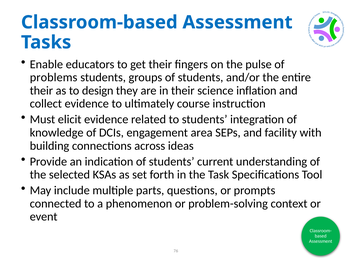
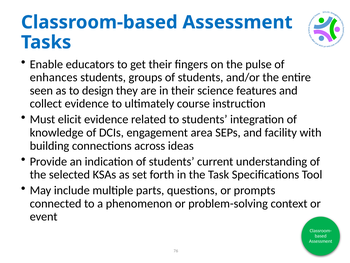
problems: problems -> enhances (54, 77)
their: their -> seen (41, 90)
inflation: inflation -> features (256, 90)
